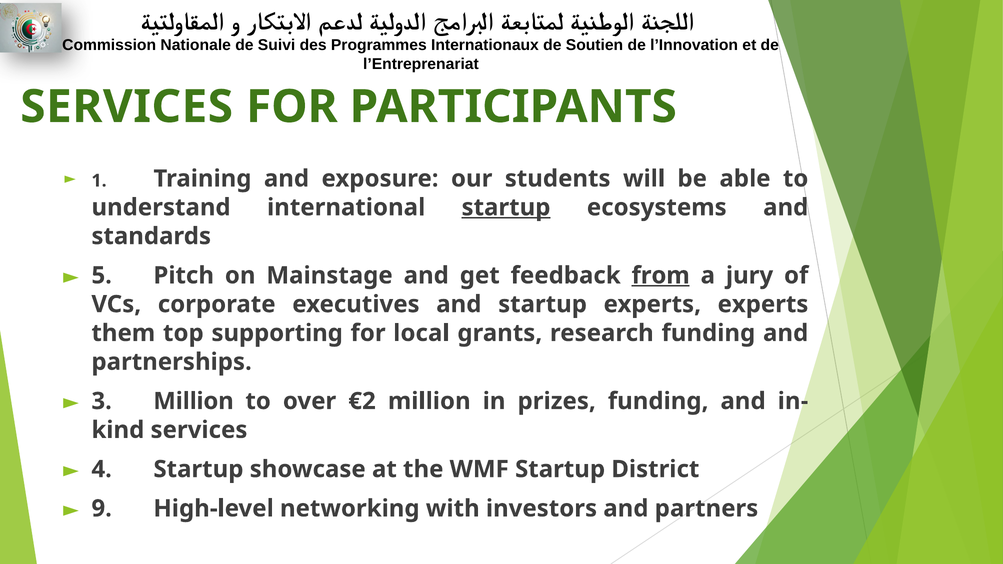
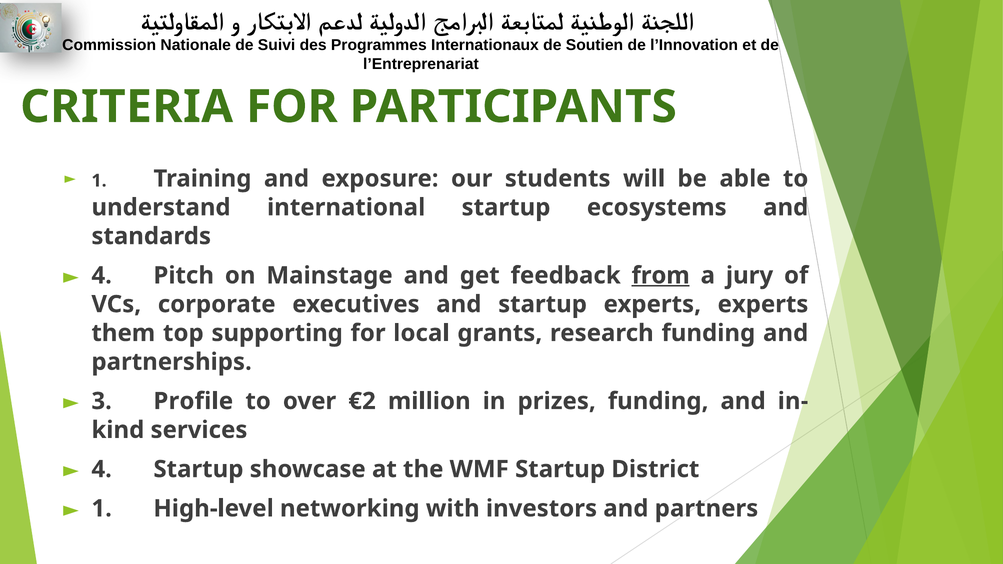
SERVICES: SERVICES -> CRITERIA (127, 107)
startup underline: present -> none (506, 207)
5: 5 -> 4 (102, 276)
3 Million: Million -> Profile (193, 401)
9: 9 -> 1 (102, 509)
